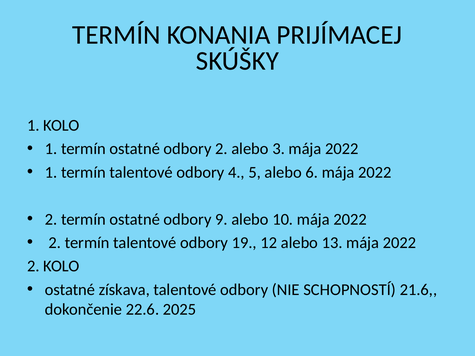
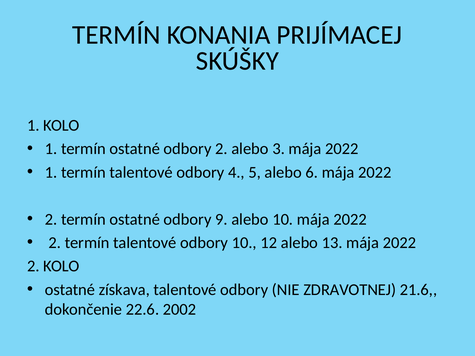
odbory 19: 19 -> 10 (244, 243)
SCHOPNOSTÍ: SCHOPNOSTÍ -> ZDRAVOTNEJ (350, 290)
2025: 2025 -> 2002 (180, 310)
